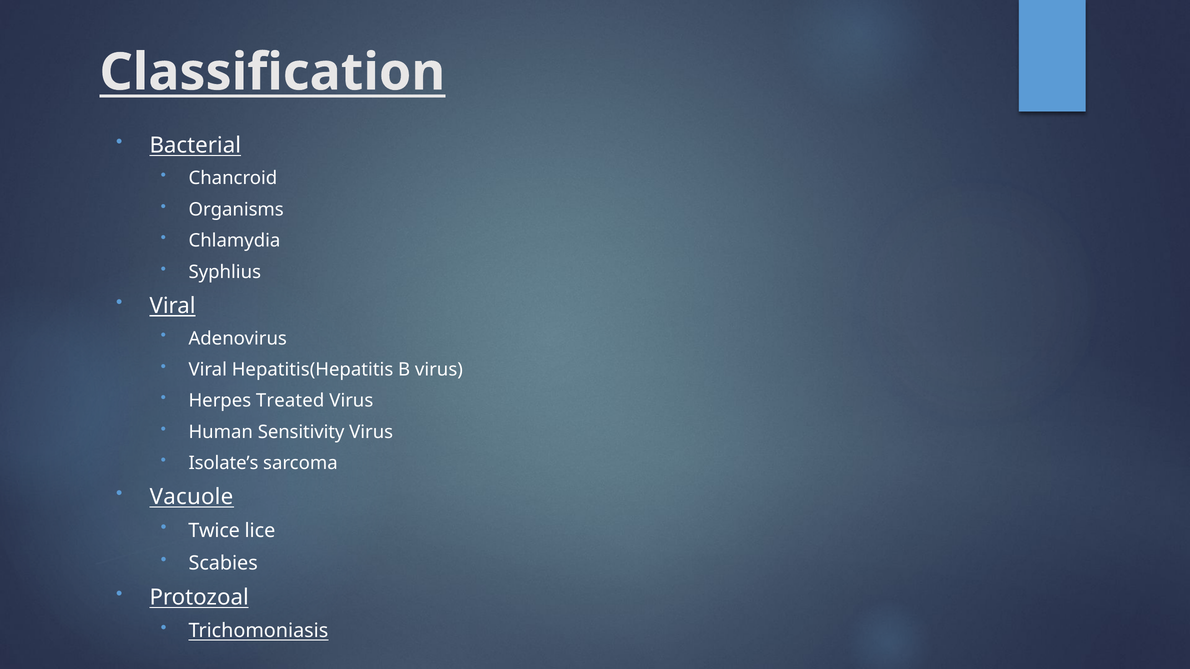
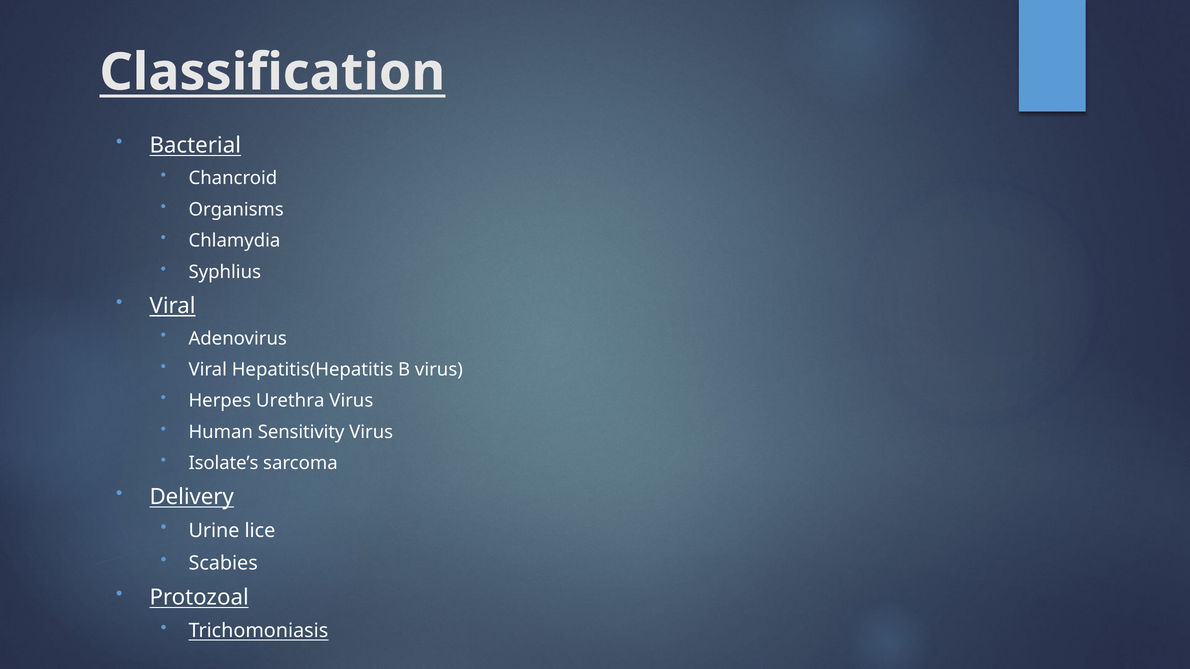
Treated: Treated -> Urethra (290, 401)
Vacuole: Vacuole -> Delivery (192, 497)
Twice: Twice -> Urine (214, 531)
